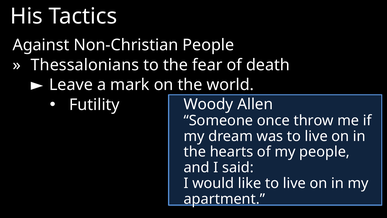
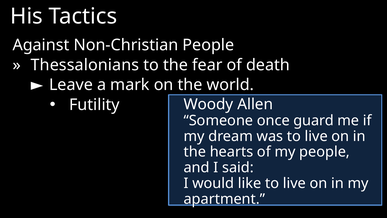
throw: throw -> guard (314, 120)
